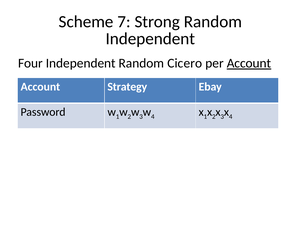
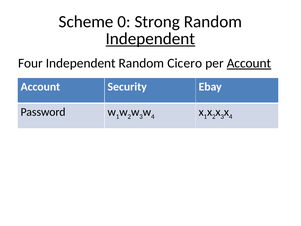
7: 7 -> 0 (124, 22)
Independent underline: none -> present (150, 39)
Strategy: Strategy -> Security (127, 87)
